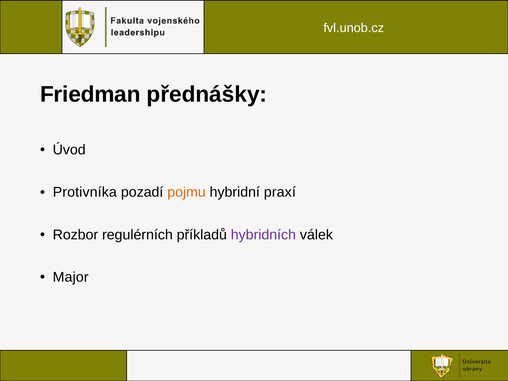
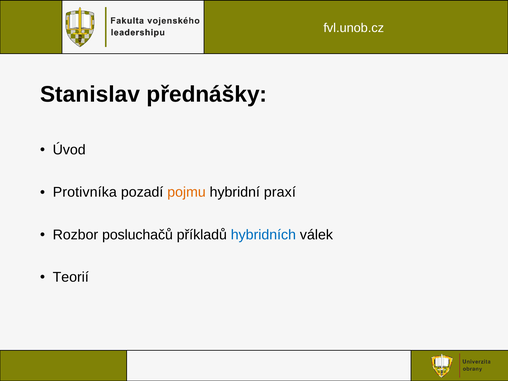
Friedman: Friedman -> Stanislav (90, 94)
regulérních: regulérních -> posluchačů (137, 235)
hybridních colour: purple -> blue (263, 235)
Major: Major -> Teorií (71, 277)
